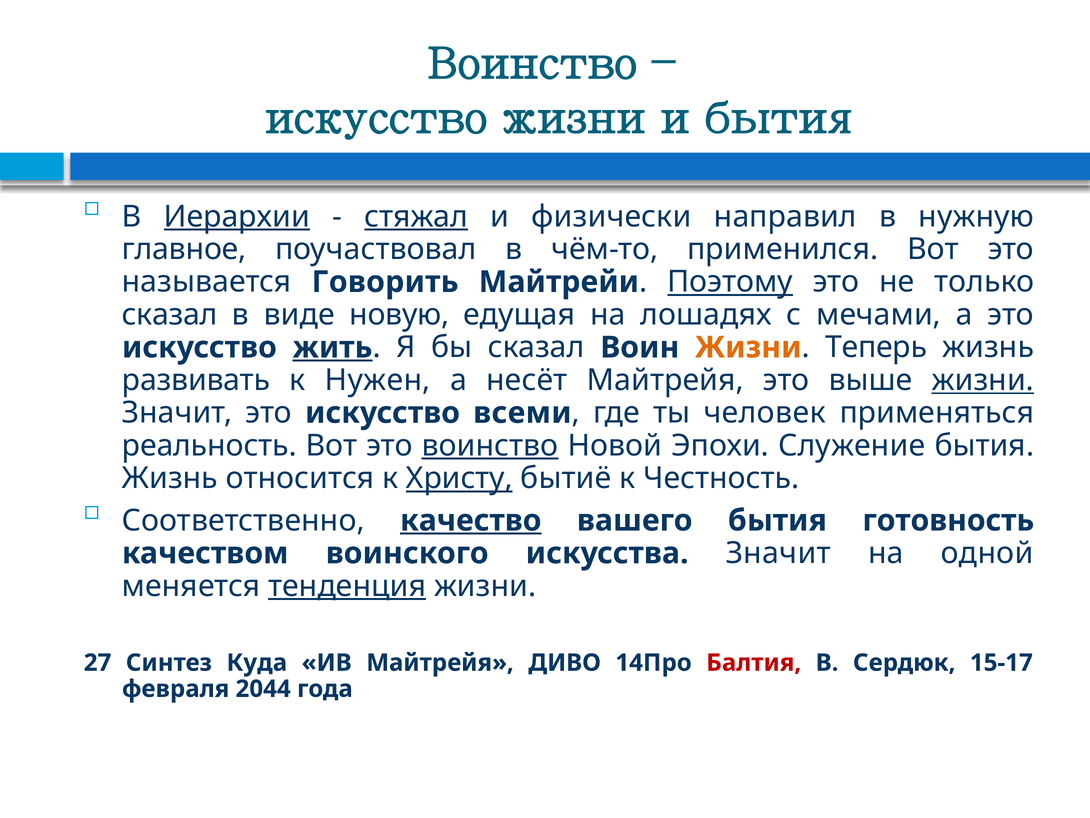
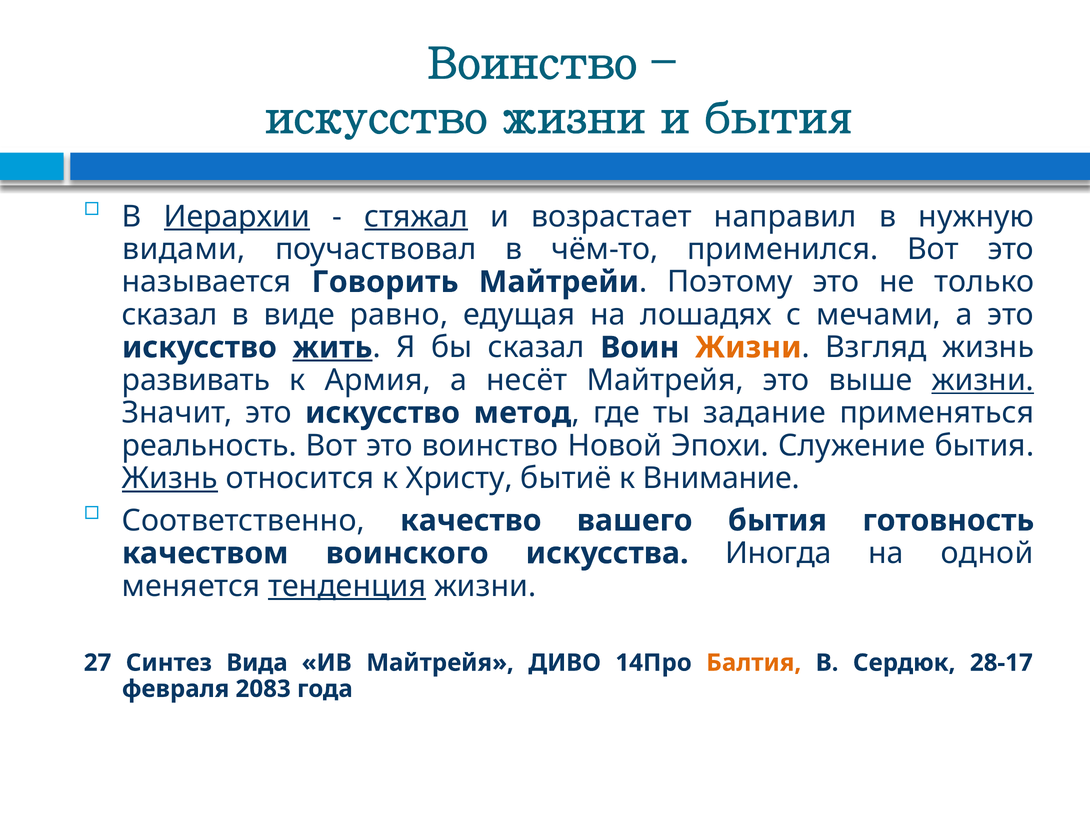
физически: физически -> возрастает (612, 216)
главное: главное -> видами (184, 249)
Поэтому underline: present -> none (730, 282)
новую: новую -> равно (399, 315)
Теперь: Теперь -> Взгляд (876, 347)
Нужен: Нужен -> Армия (378, 380)
всеми: всеми -> метод (522, 413)
человек: человек -> задание (765, 413)
воинство underline: present -> none (490, 445)
Жизнь underline: none -> present (170, 478)
Христу underline: present -> none (459, 478)
Честность: Честность -> Внимание (721, 478)
качество underline: present -> none (471, 520)
искусства Значит: Значит -> Иногда (778, 553)
Куда: Куда -> Вида (257, 662)
Балтия colour: red -> orange (754, 662)
15-17: 15-17 -> 28-17 (1001, 662)
2044: 2044 -> 2083 (263, 688)
